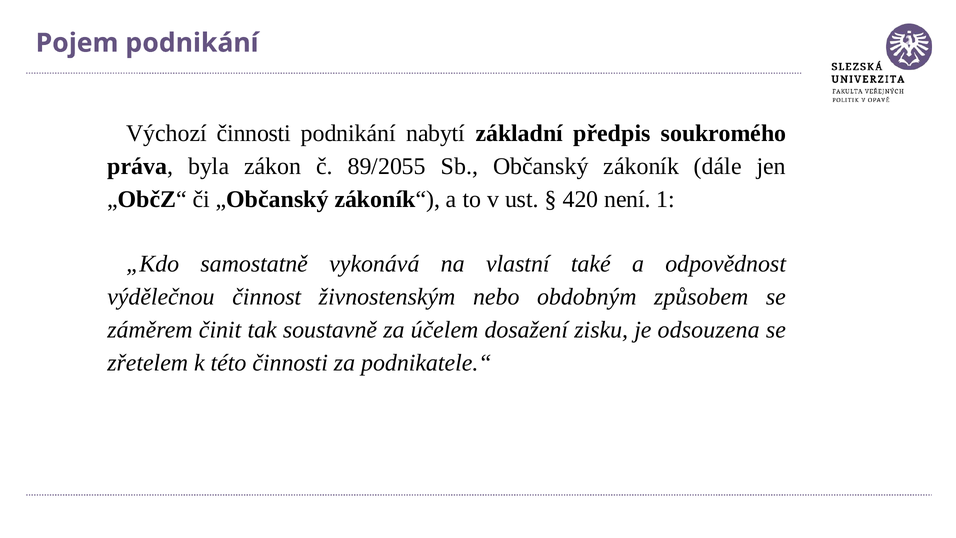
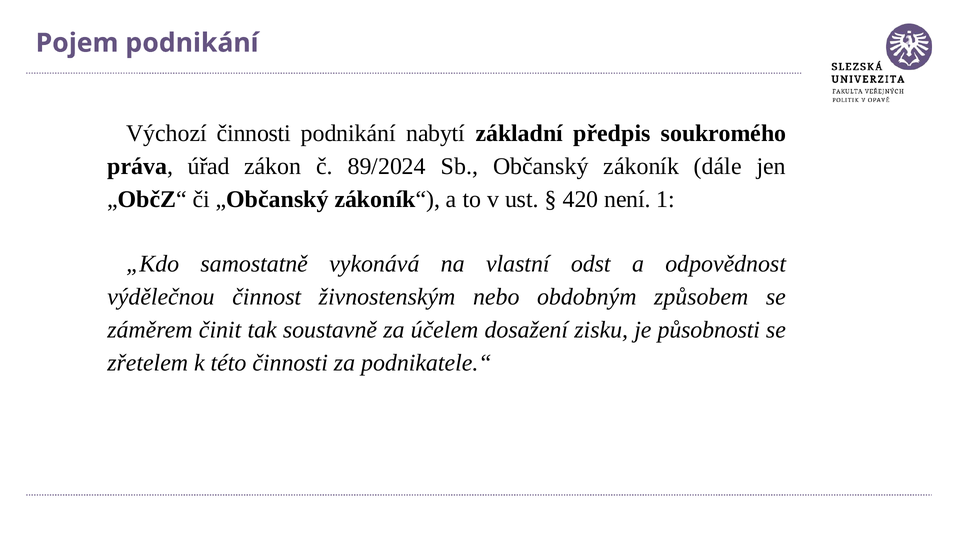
byla: byla -> úřad (209, 166)
89/2055: 89/2055 -> 89/2024 (387, 166)
také: také -> odst (591, 264)
odsouzena: odsouzena -> působnosti (709, 330)
